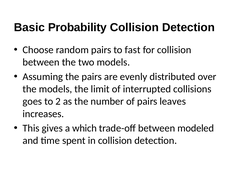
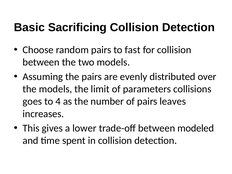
Probability: Probability -> Sacrificing (77, 27)
interrupted: interrupted -> parameters (147, 89)
2: 2 -> 4 (58, 101)
which: which -> lower (84, 128)
